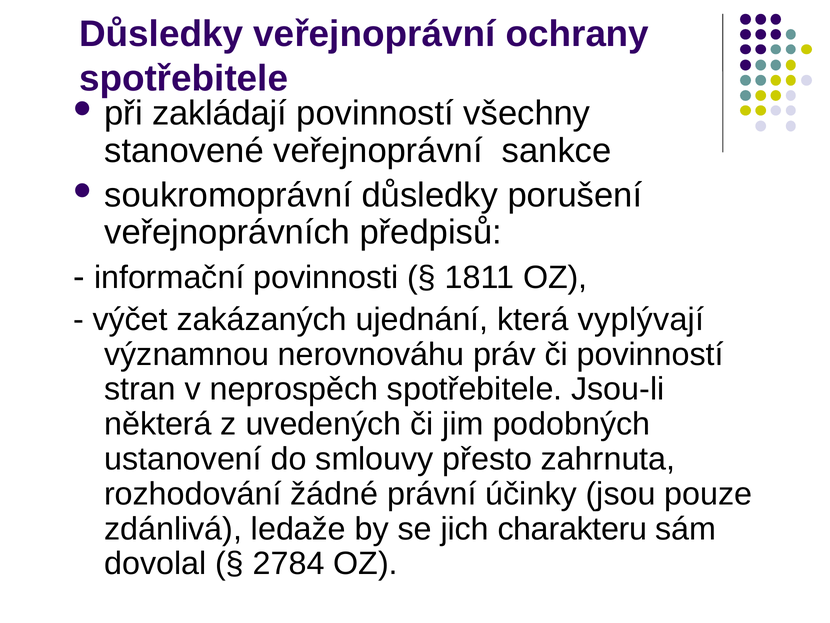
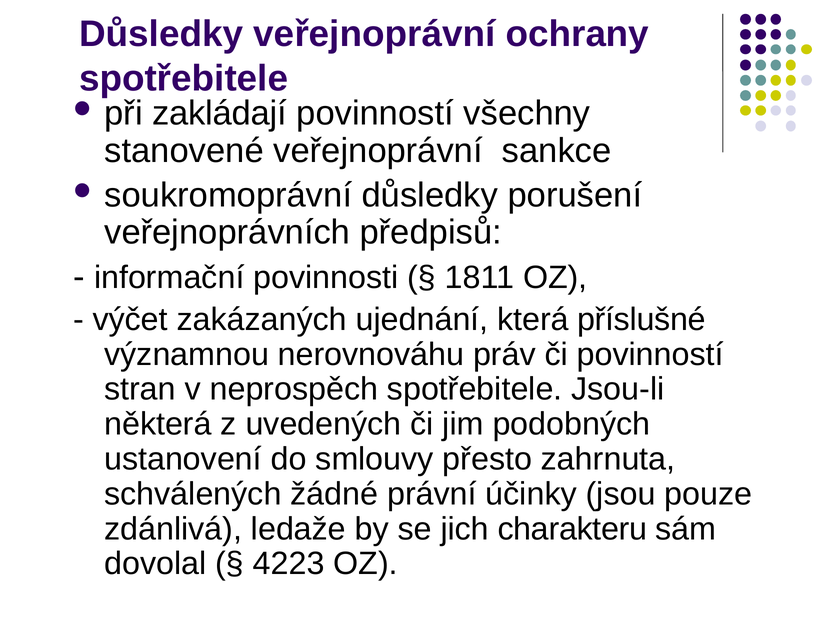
vyplývají: vyplývají -> příslušné (641, 319)
rozhodování: rozhodování -> schválených (193, 494)
2784: 2784 -> 4223 (289, 563)
